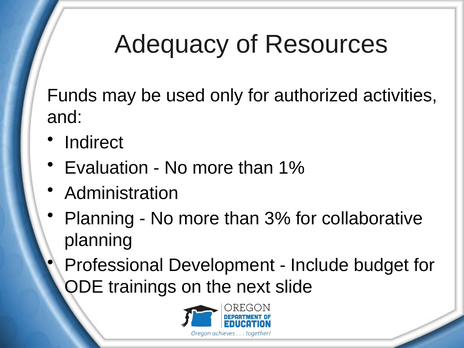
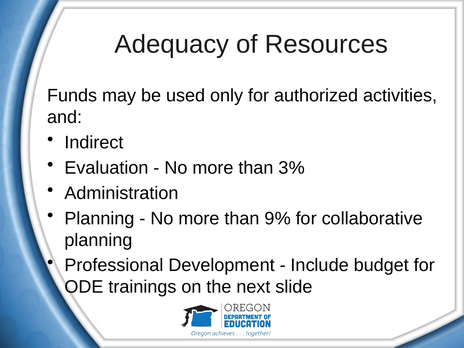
1%: 1% -> 3% (292, 168)
3%: 3% -> 9% (278, 218)
